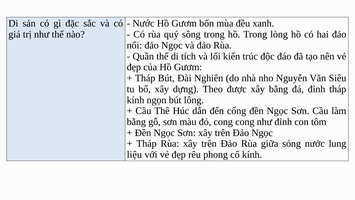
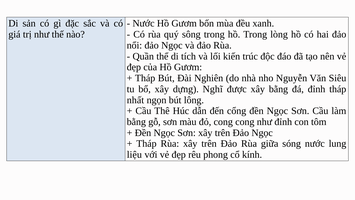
Theo: Theo -> Nghĩ (213, 89)
kính: kính -> nhất (135, 100)
